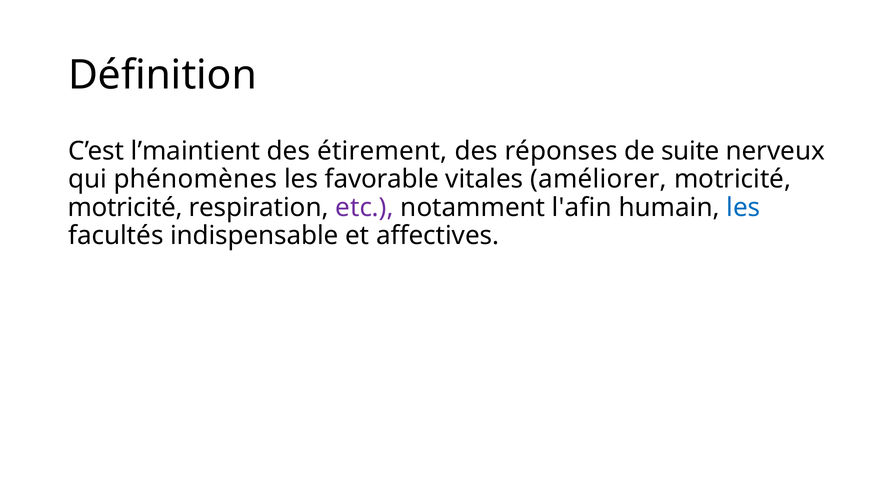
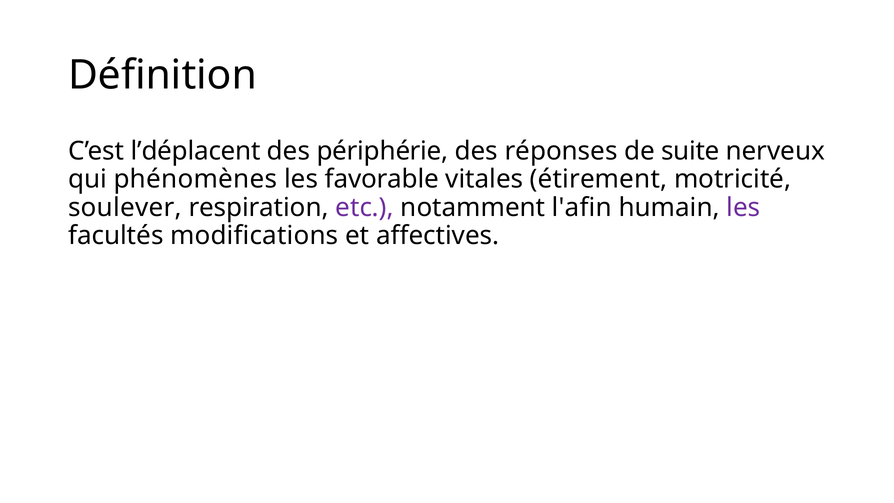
l’maintient: l’maintient -> l’déplacent (196, 151)
étirement: étirement -> périphérie (383, 151)
améliorer: améliorer -> étirement (598, 179)
motricité: motricité -> soulever (125, 207)
les colour: blue -> purple (743, 207)
indispensable: indispensable -> modifications (254, 236)
